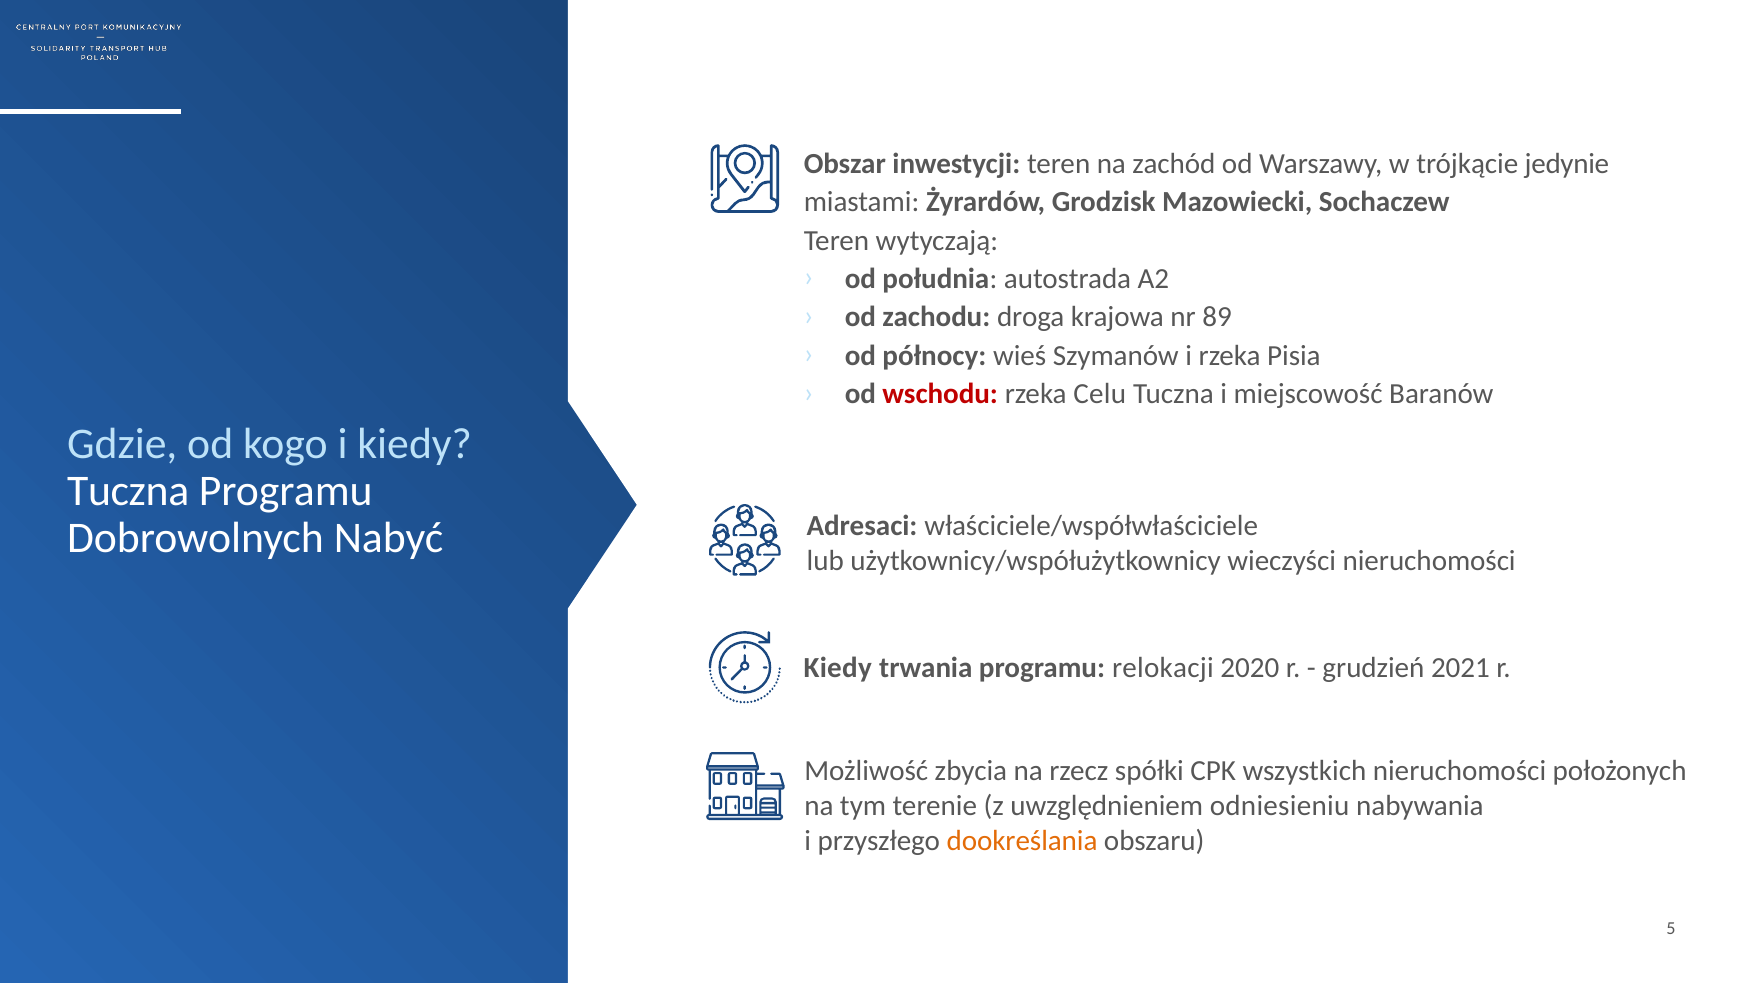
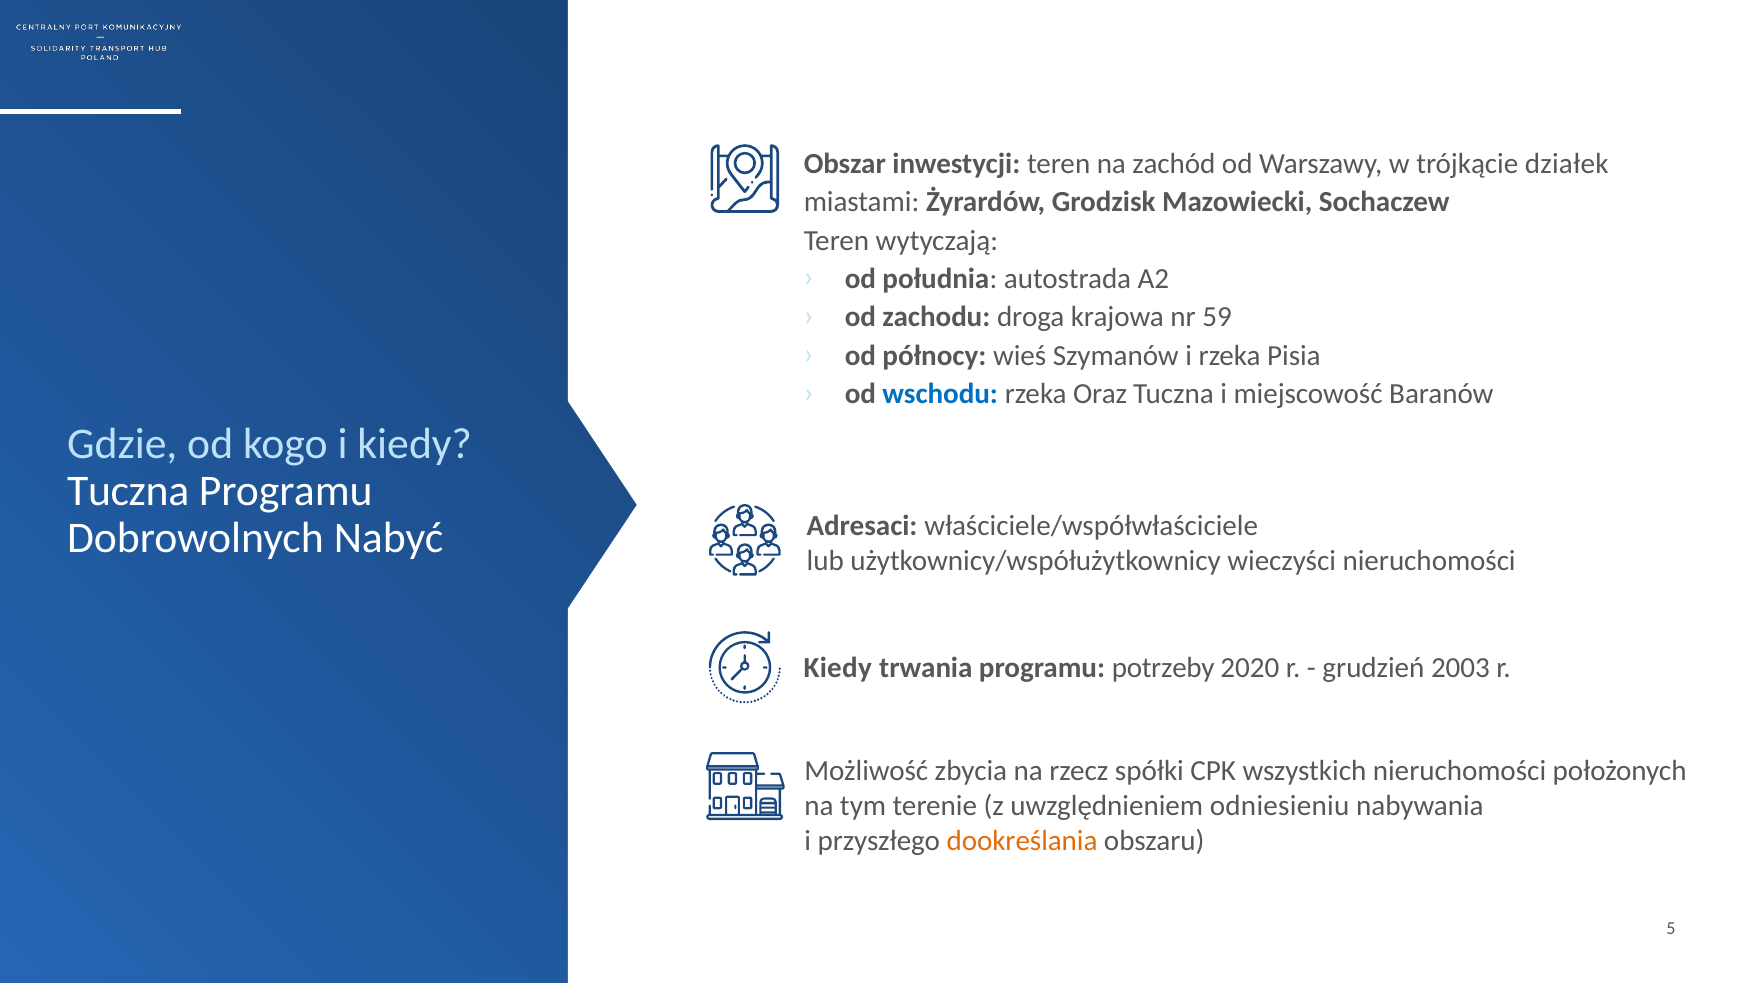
jedynie: jedynie -> działek (1567, 164)
89: 89 -> 59 (1217, 317)
wschodu colour: red -> blue (940, 394)
Celu: Celu -> Oraz (1100, 394)
relokacji: relokacji -> potrzeby (1163, 668)
2021: 2021 -> 2003 (1460, 668)
